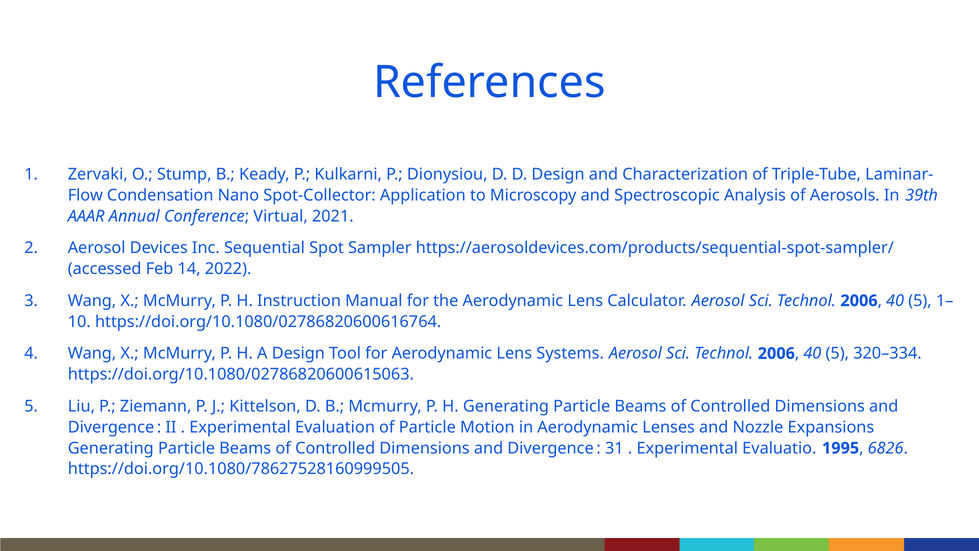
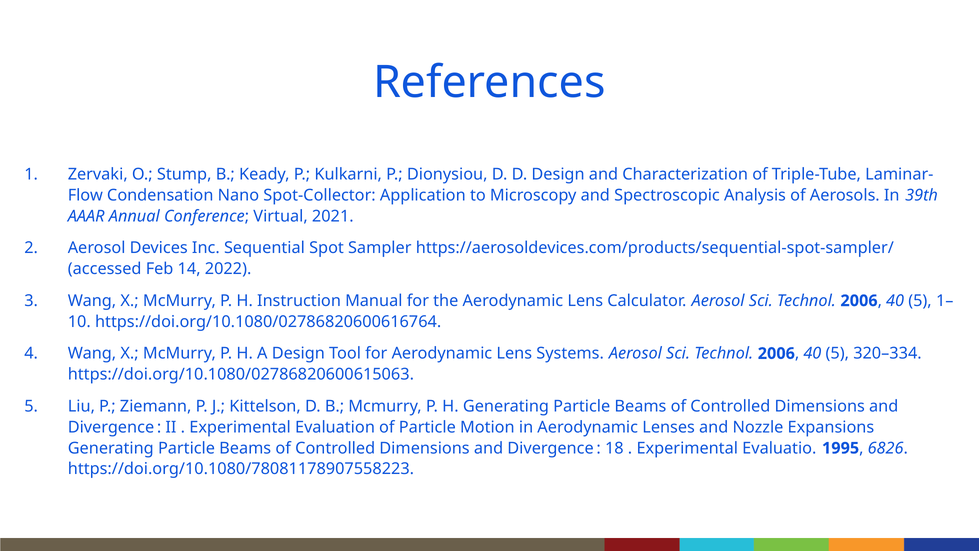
31: 31 -> 18 (614, 448)
https://doi.org/10.1080/78627528160999505: https://doi.org/10.1080/78627528160999505 -> https://doi.org/10.1080/78081178907558223 (241, 469)
